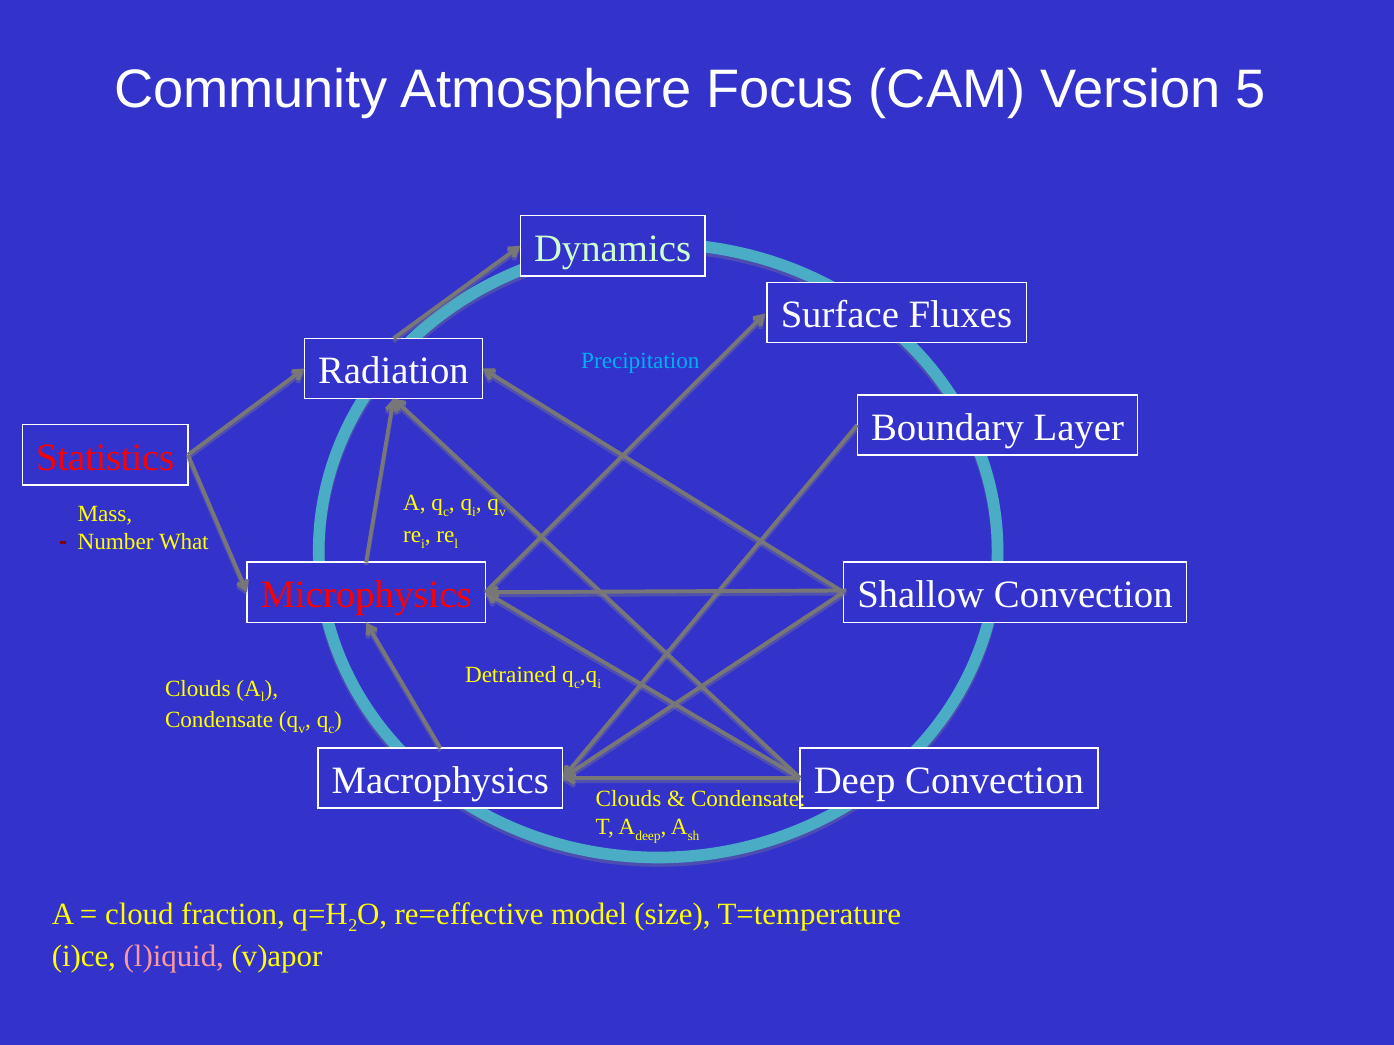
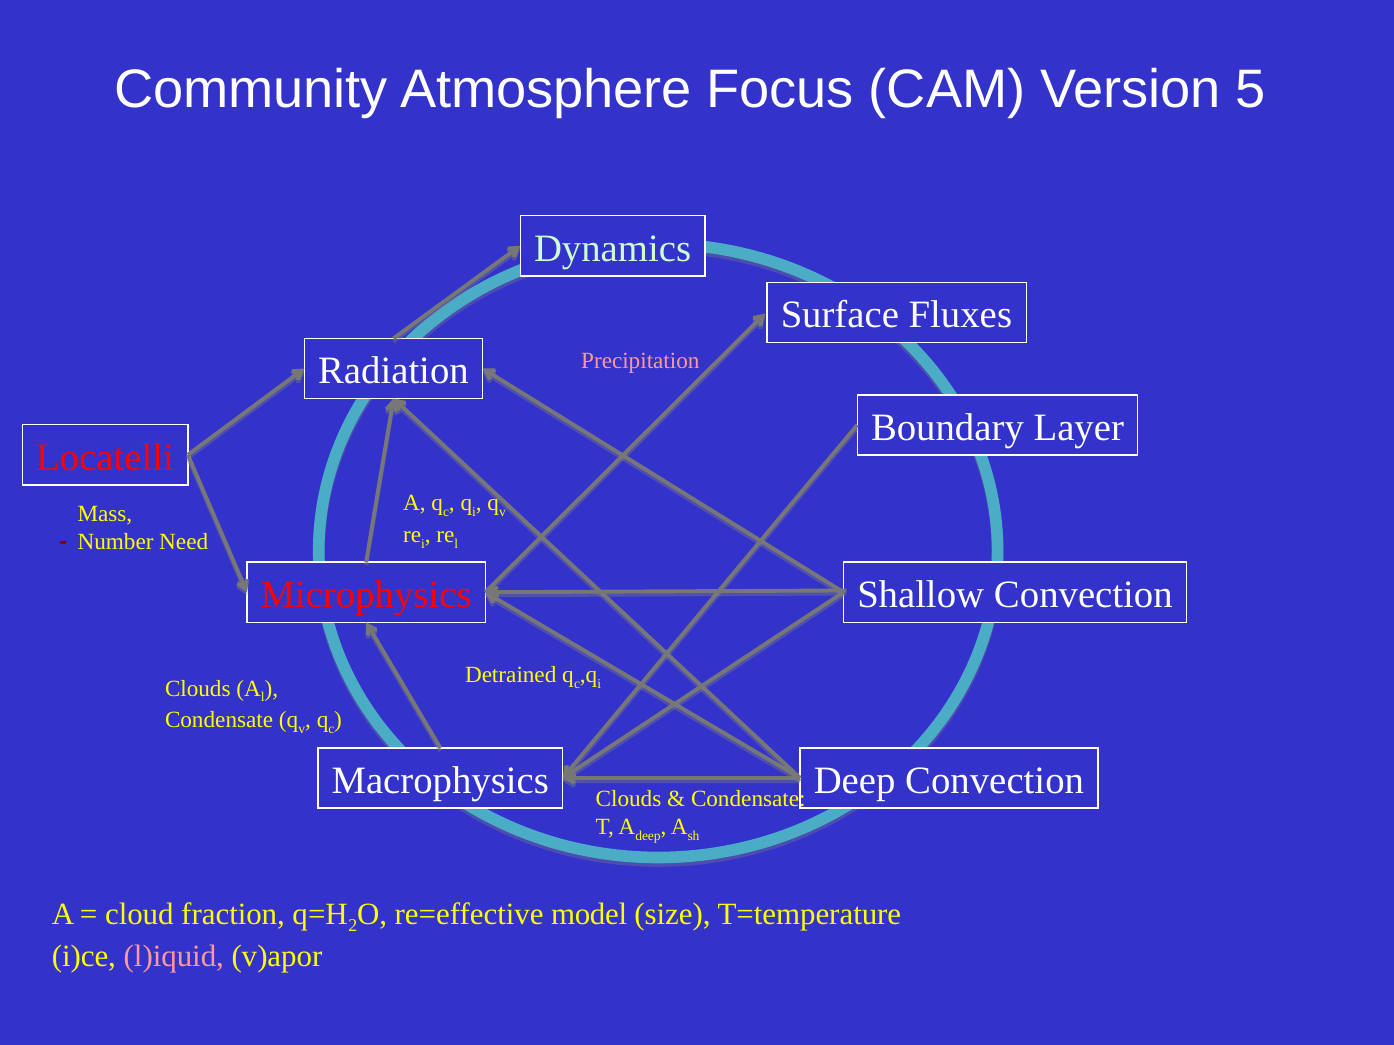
Precipitation colour: light blue -> pink (640, 361)
Statistics: Statistics -> Locatelli (105, 458)
What: What -> Need (184, 542)
